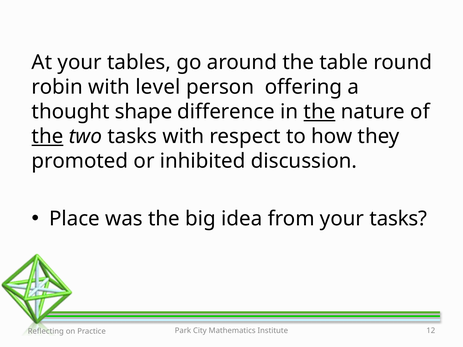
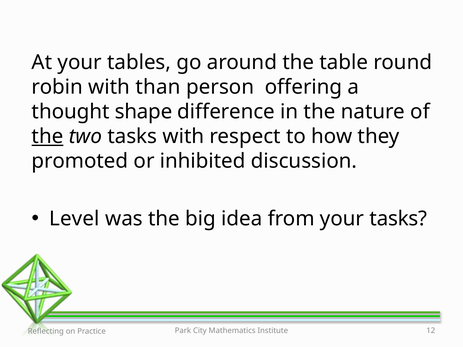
level: level -> than (158, 87)
the underline: present -> none (319, 112)
Place: Place -> Level (74, 219)
